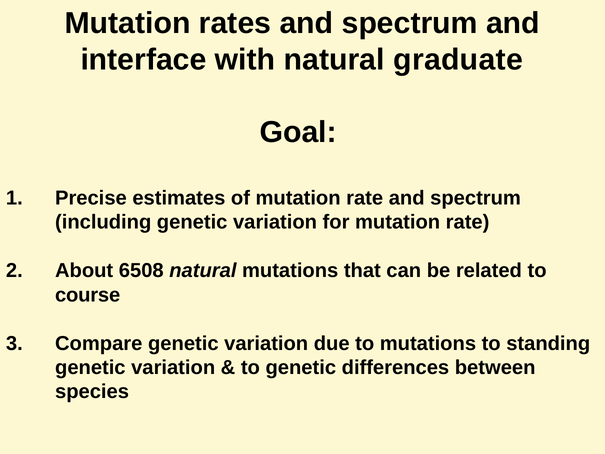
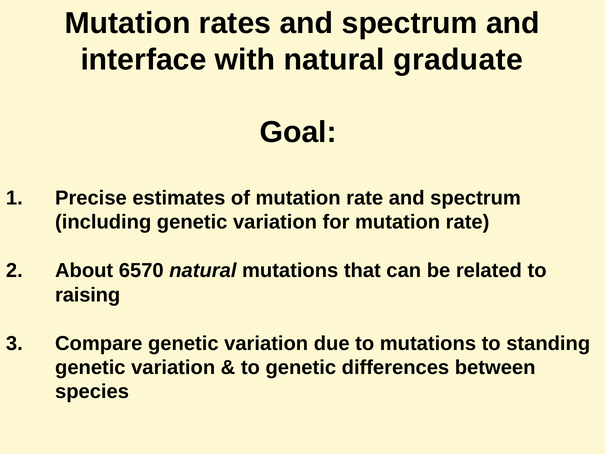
6508: 6508 -> 6570 (141, 271)
course: course -> raising (88, 295)
